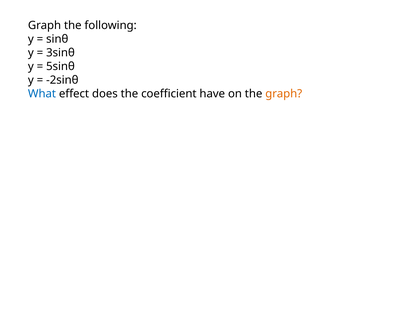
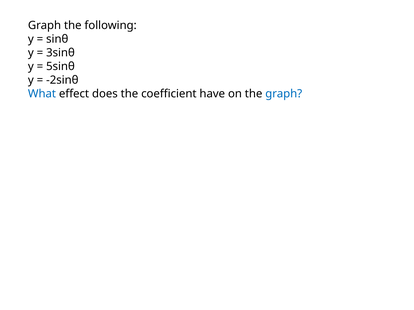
graph colour: orange -> blue (284, 94)
